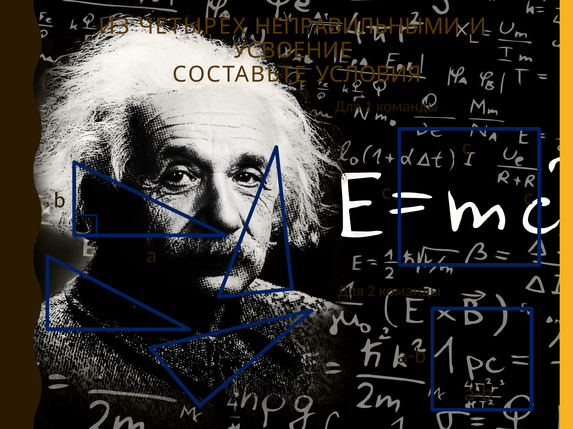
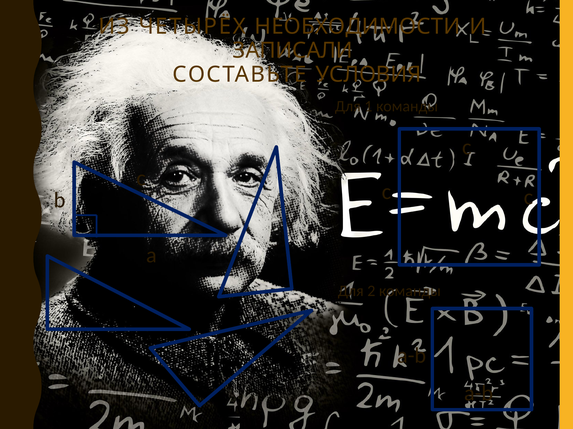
НЕПРАВИЛЬНЫМИ: НЕПРАВИЛЬНЫМИ -> НЕОБХОДИМОСТИ (357, 27)
УСВОЕНИЕ: УСВОЕНИЕ -> ЗАПИСАЛИ (293, 51)
